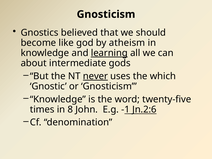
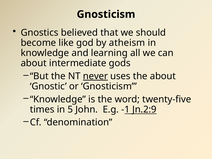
learning underline: present -> none (109, 53)
the which: which -> about (163, 76)
8: 8 -> 5 (70, 109)
Jn.2:6: Jn.2:6 -> Jn.2:9 (144, 109)
